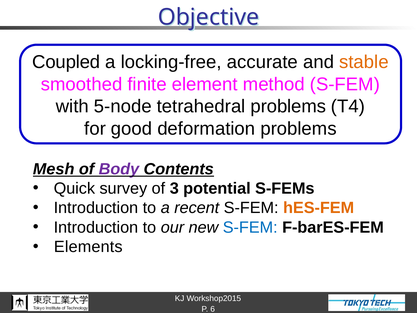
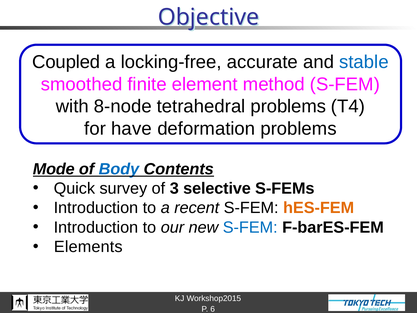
stable colour: orange -> blue (364, 62)
5-node: 5-node -> 8-node (123, 106)
good: good -> have (131, 129)
Mesh: Mesh -> Mode (54, 169)
Body colour: purple -> blue (119, 169)
potential: potential -> selective (217, 188)
